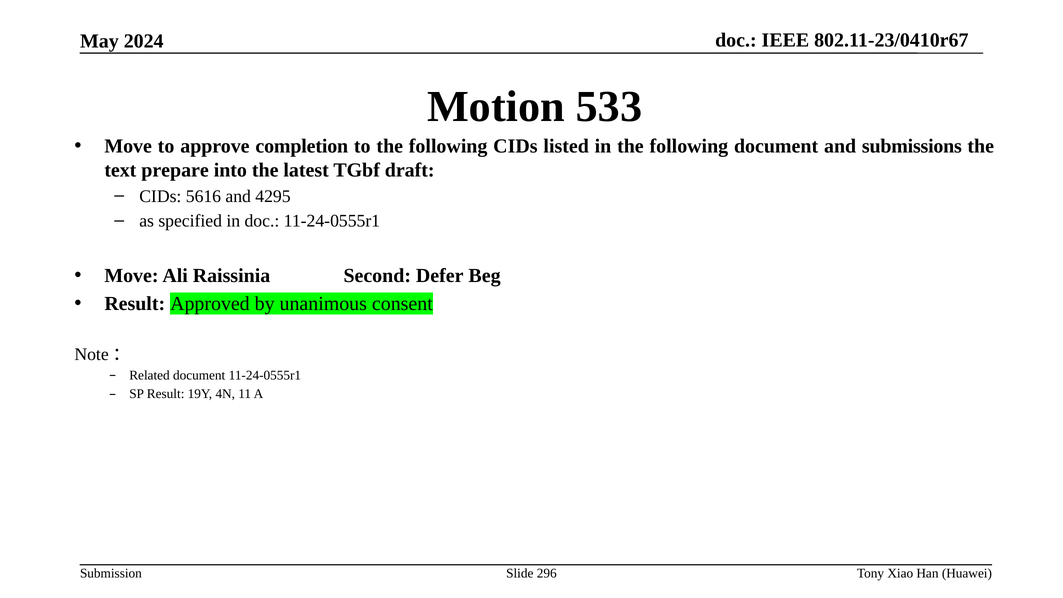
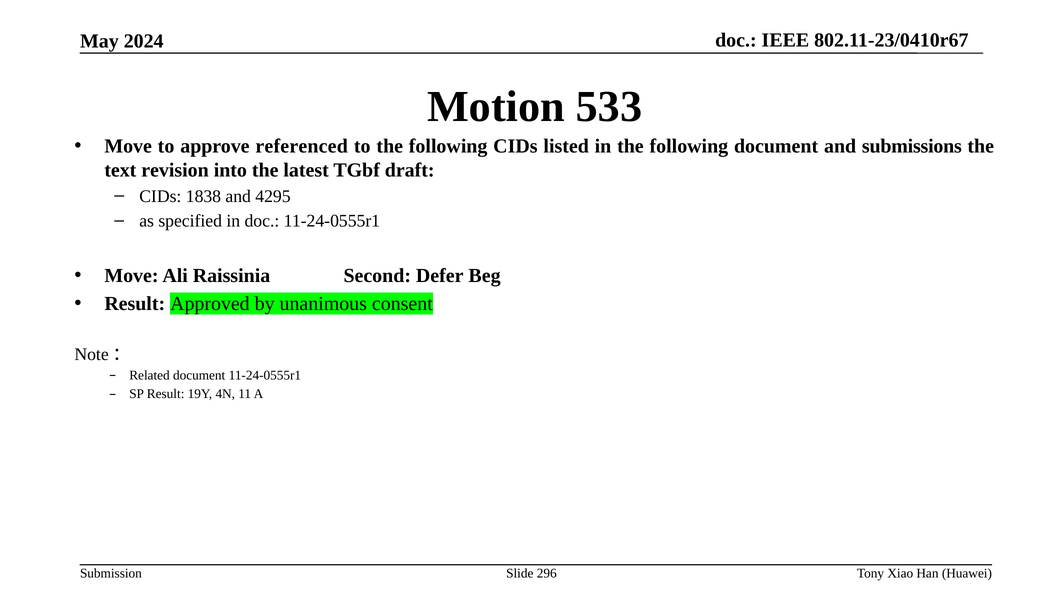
completion: completion -> referenced (302, 146)
prepare: prepare -> revision (175, 170)
5616: 5616 -> 1838 (203, 196)
